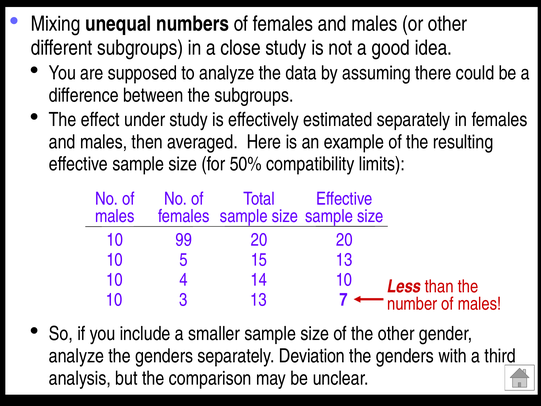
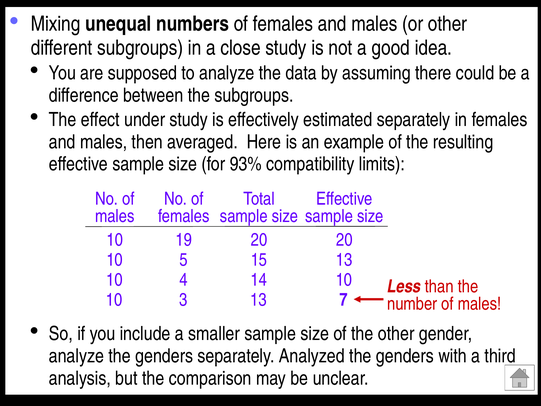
50%: 50% -> 93% (246, 164)
99: 99 -> 19 (184, 240)
Deviation: Deviation -> Analyzed (312, 356)
